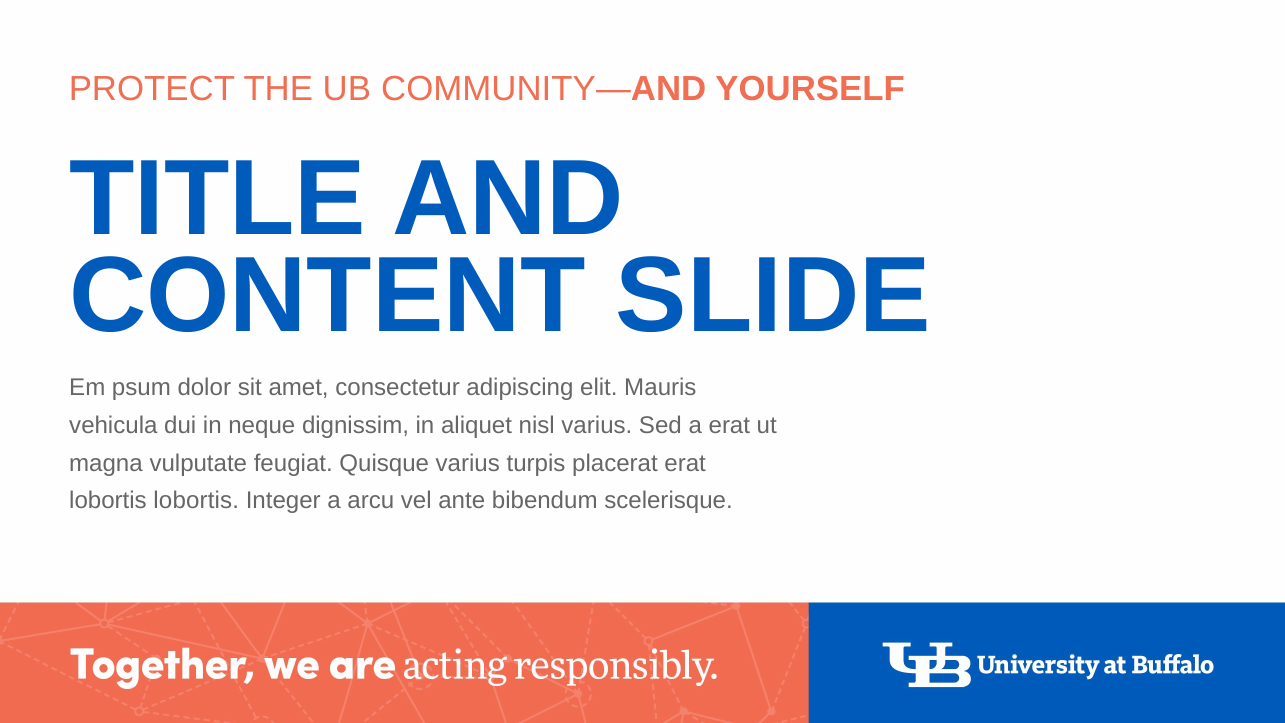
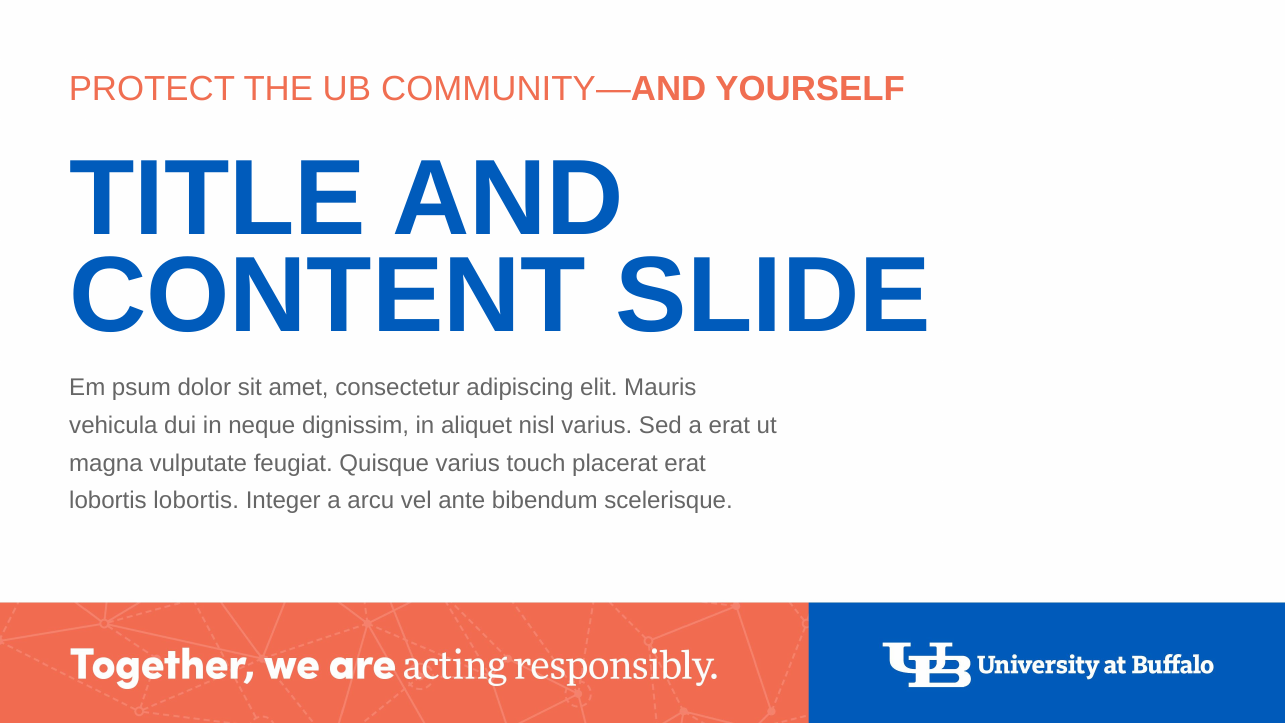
turpis: turpis -> touch (536, 463)
